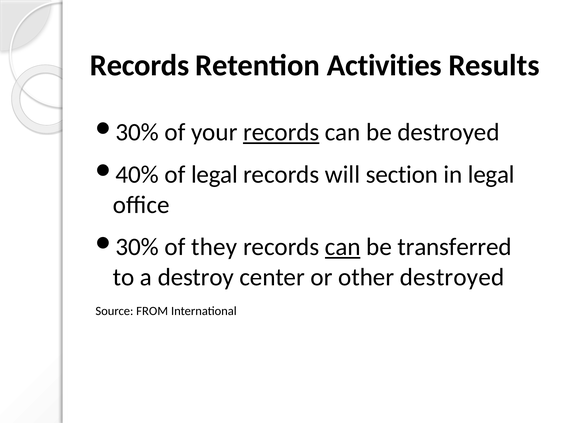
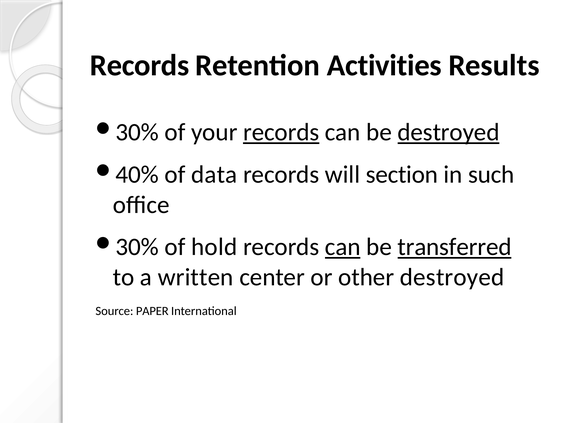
destroyed underline: none -> present (449, 133)
of legal: legal -> data (214, 175)
in legal: legal -> such (491, 175)
they: they -> hold (214, 247)
transferred underline: none -> present (455, 247)
destroy: destroy -> written (196, 278)
FROM: FROM -> PAPER (152, 312)
